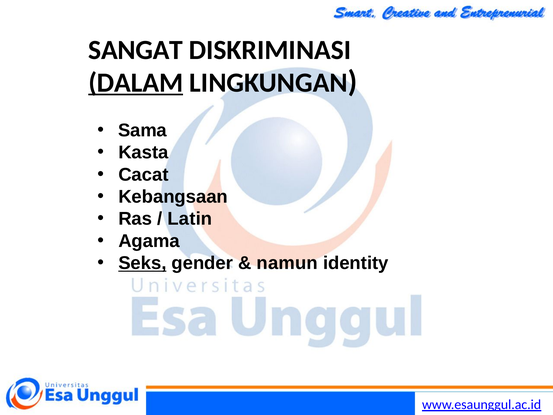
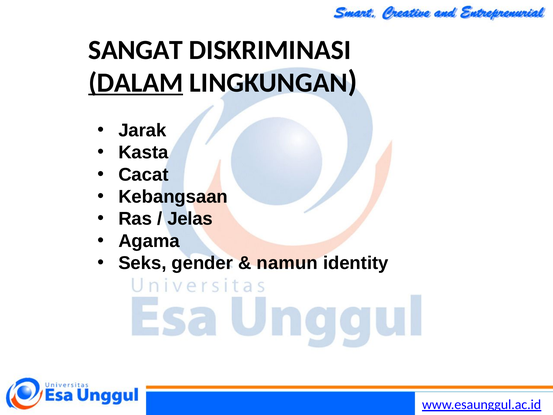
Sama: Sama -> Jarak (142, 130)
Latin: Latin -> Jelas (190, 219)
Seks underline: present -> none (142, 263)
